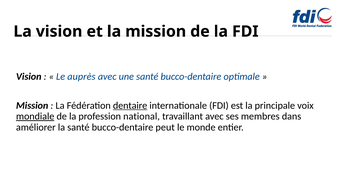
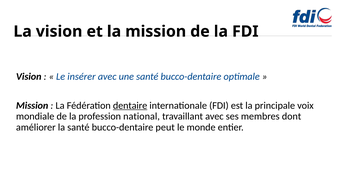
auprès: auprès -> insérer (81, 77)
mondiale underline: present -> none (35, 116)
dans: dans -> dont (292, 116)
